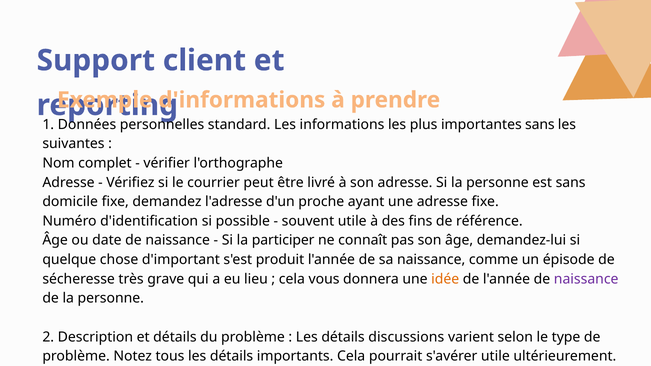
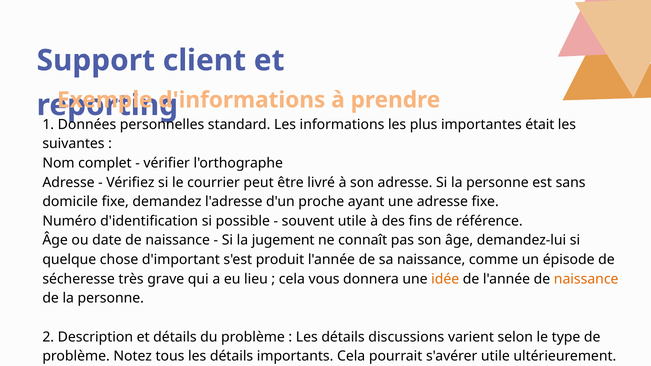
importantes sans: sans -> était (540, 124)
participer: participer -> jugement (283, 240)
naissance colour: purple -> orange (586, 279)
